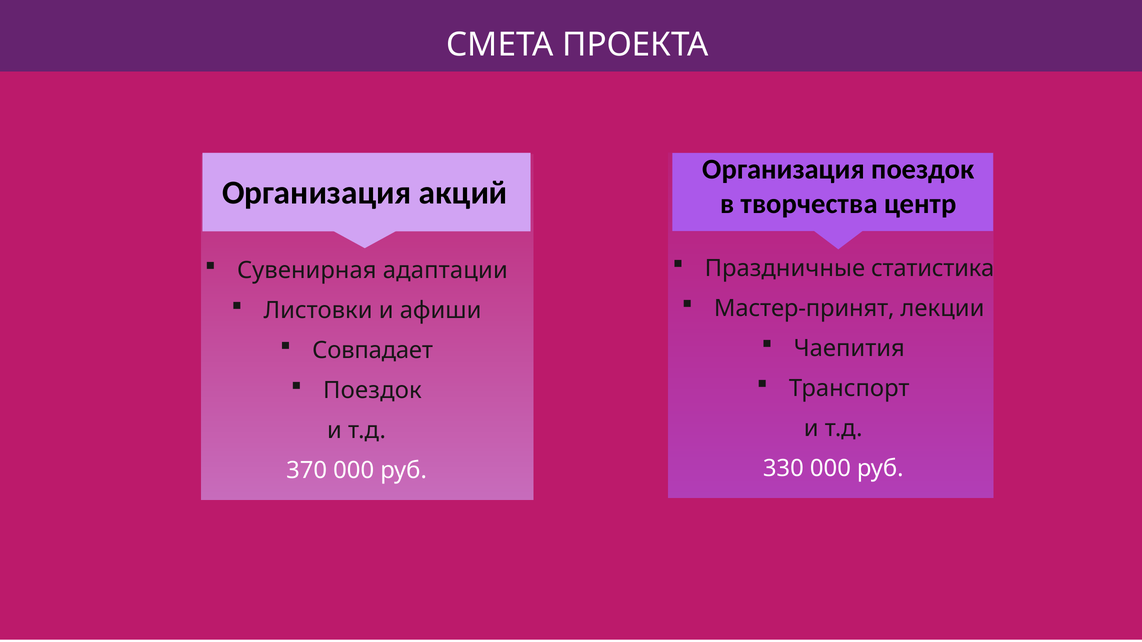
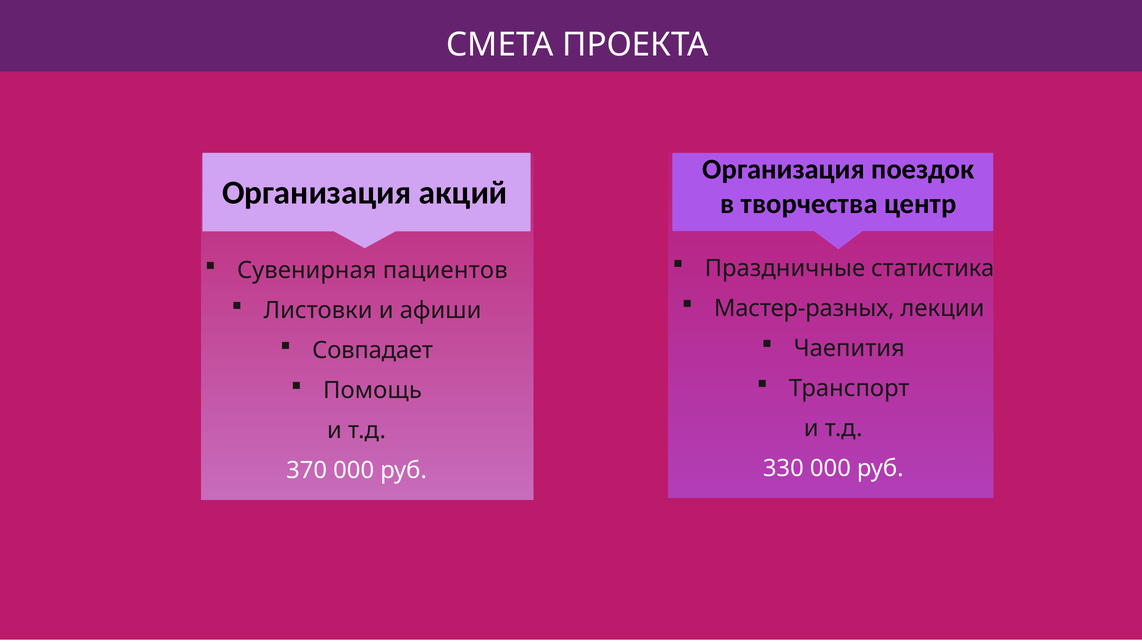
адаптации: адаптации -> пациентов (445, 271)
Мастер-принят: Мастер-принят -> Мастер-разных (804, 308)
Поездок: Поездок -> Помощь (372, 391)
